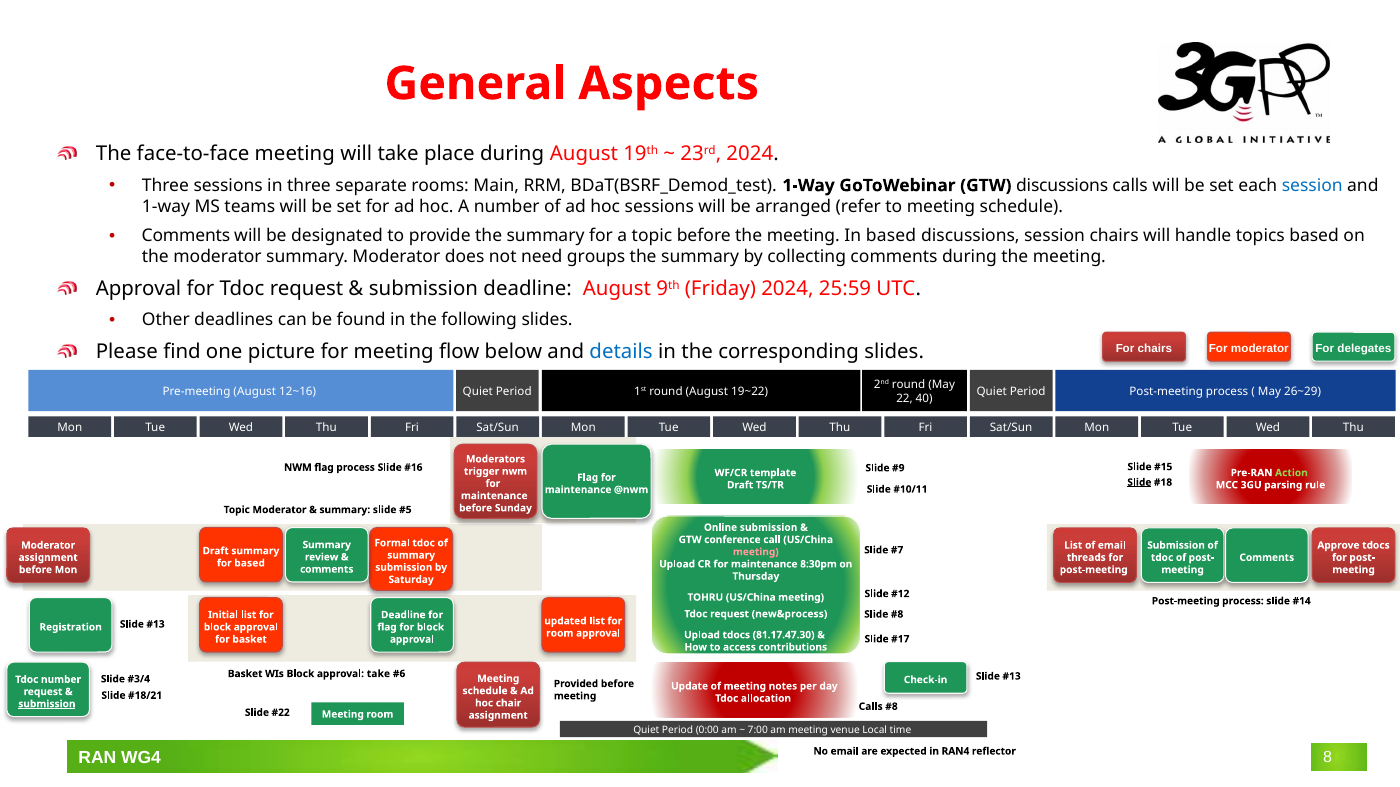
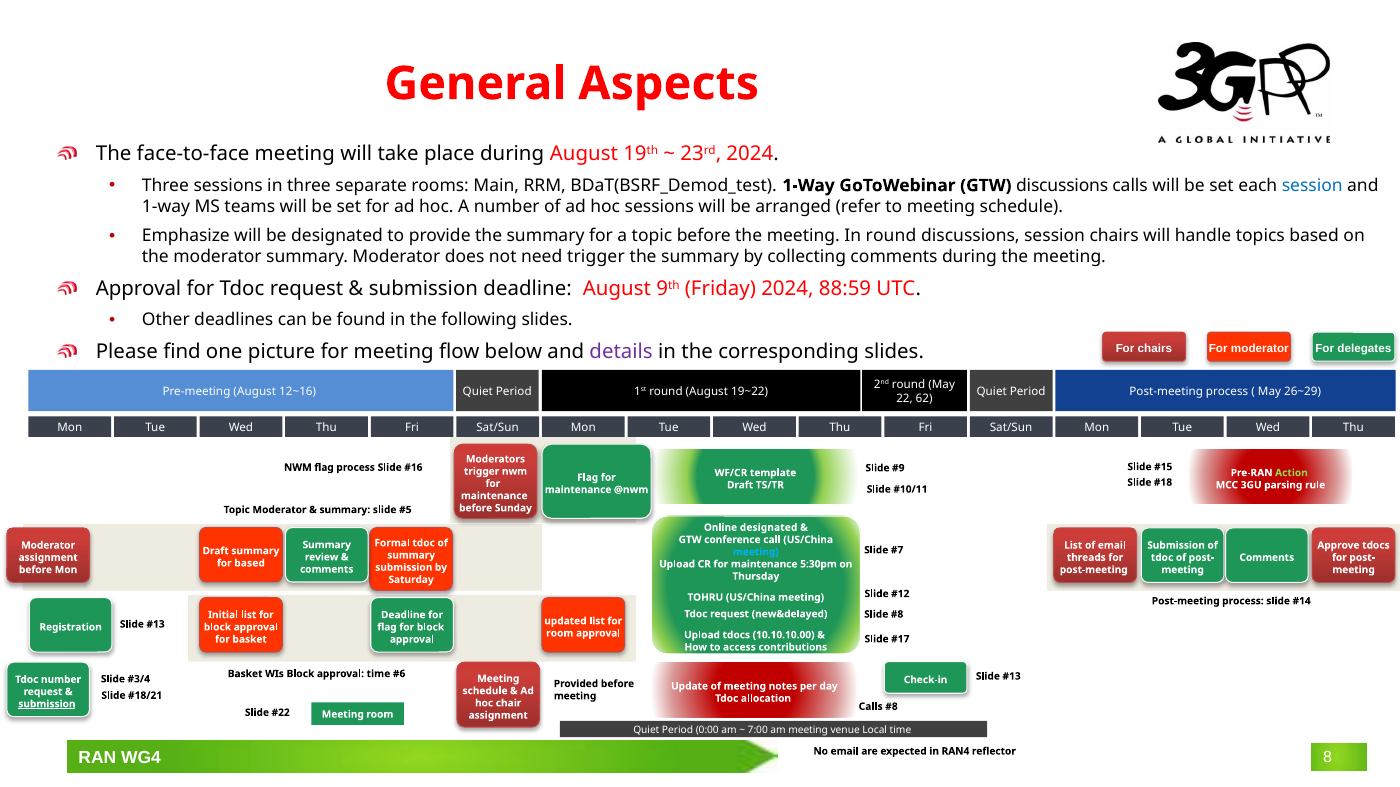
Comments: Comments -> Emphasize (186, 236)
In based: based -> round (891, 236)
need groups: groups -> trigger (596, 257)
25:59: 25:59 -> 88:59 (845, 289)
details colour: blue -> purple (621, 352)
40: 40 -> 62 (924, 399)
Slide underline: present -> none (1139, 483)
Online submission: submission -> designated (769, 528)
meeting colour: pink -> light blue (756, 552)
8:30pm: 8:30pm -> 5:30pm (818, 564)
new&process: new&process -> new&delayed (790, 614)
81.17.47.30: 81.17.47.30 -> 10.10.10.00 (784, 635)
approval take: take -> time (378, 674)
